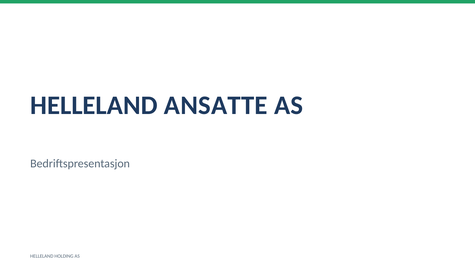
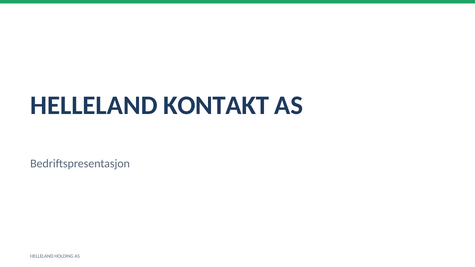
ANSATTE: ANSATTE -> KONTAKT (216, 105)
